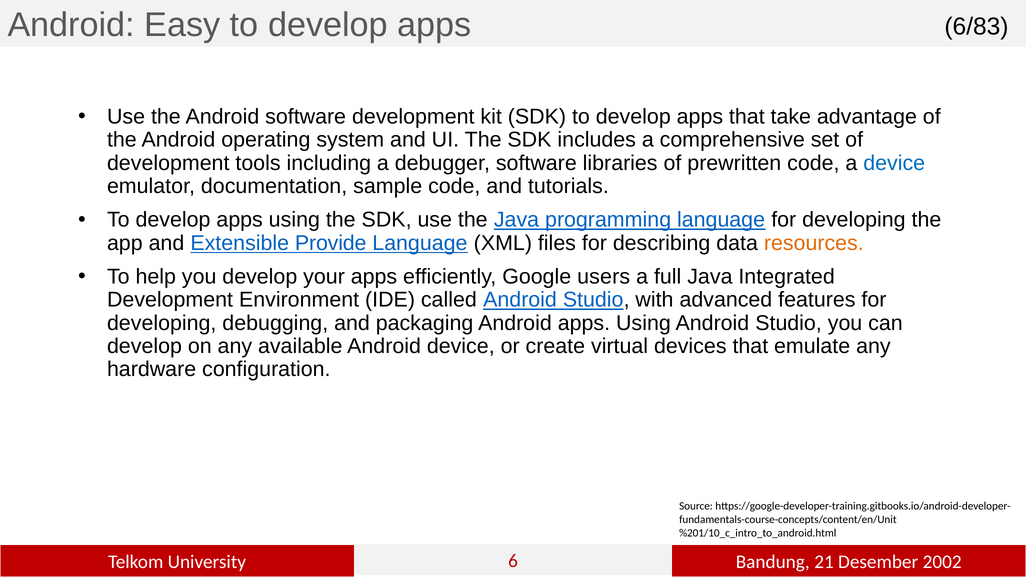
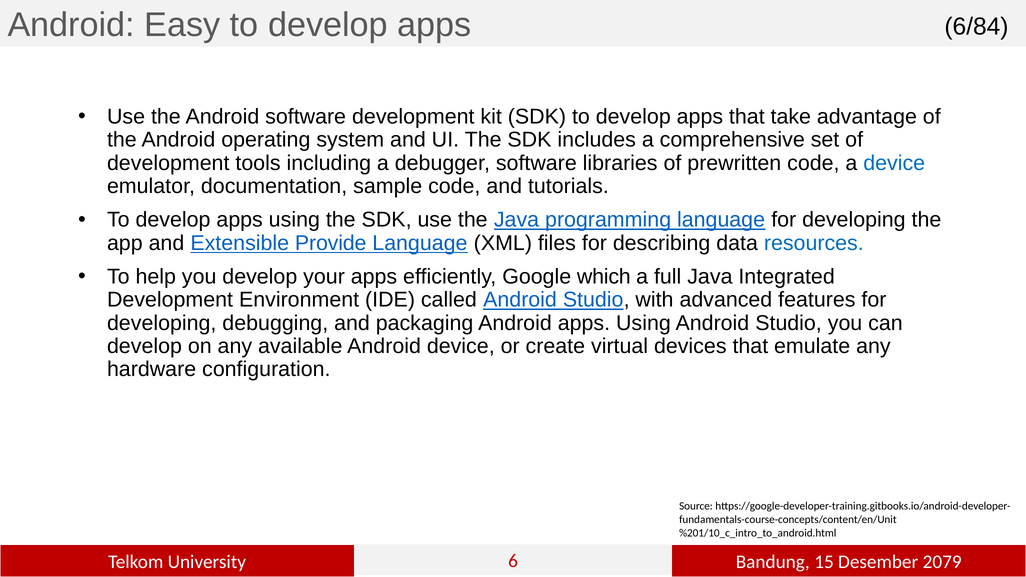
6/83: 6/83 -> 6/84 (977, 27)
resources colour: orange -> blue (814, 243)
users: users -> which (604, 277)
21: 21 -> 15 (824, 562)
2002: 2002 -> 2079 (942, 562)
